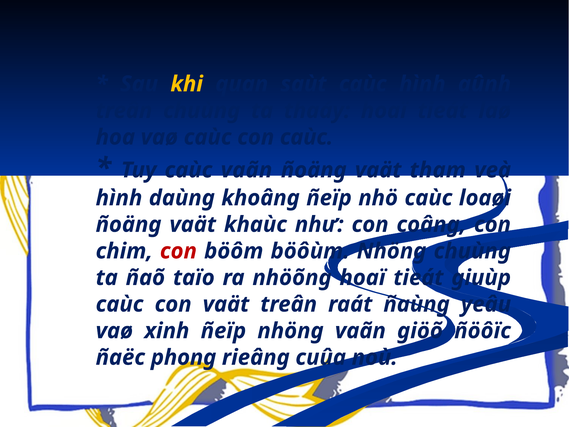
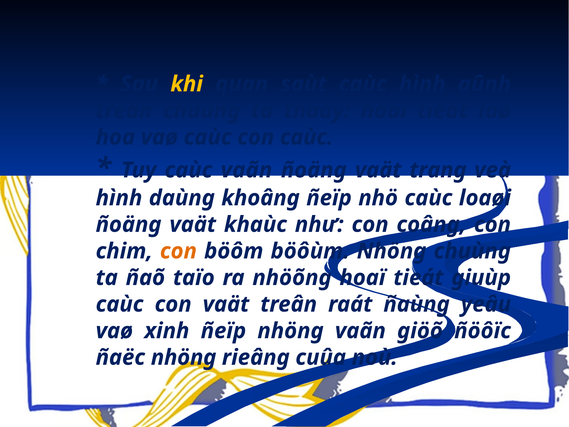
tham: tham -> trang (438, 170)
con colour: red -> orange (178, 251)
ñaëc phong: phong -> nhöng (184, 357)
